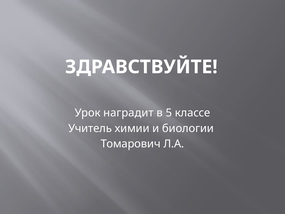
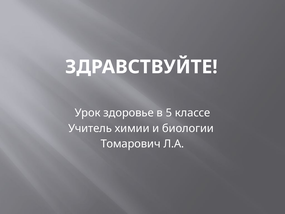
наградит: наградит -> здоровье (129, 113)
